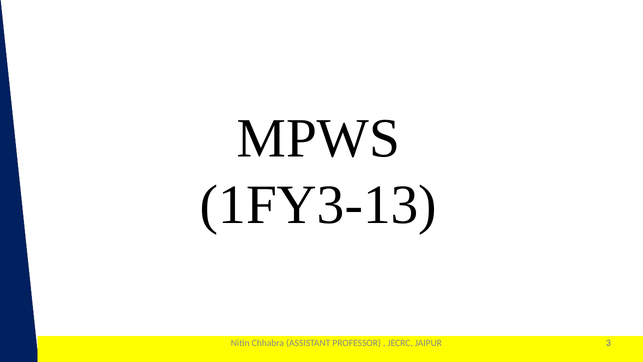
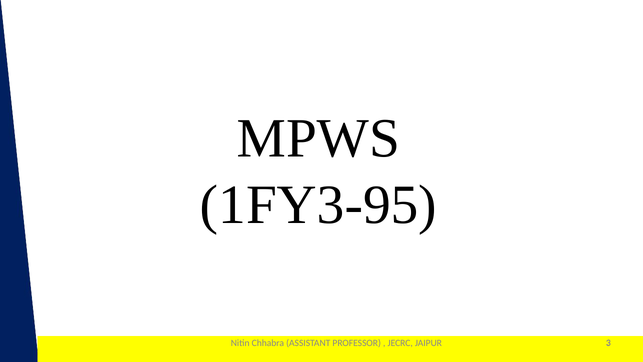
1FY3-13: 1FY3-13 -> 1FY3-95 (318, 205)
